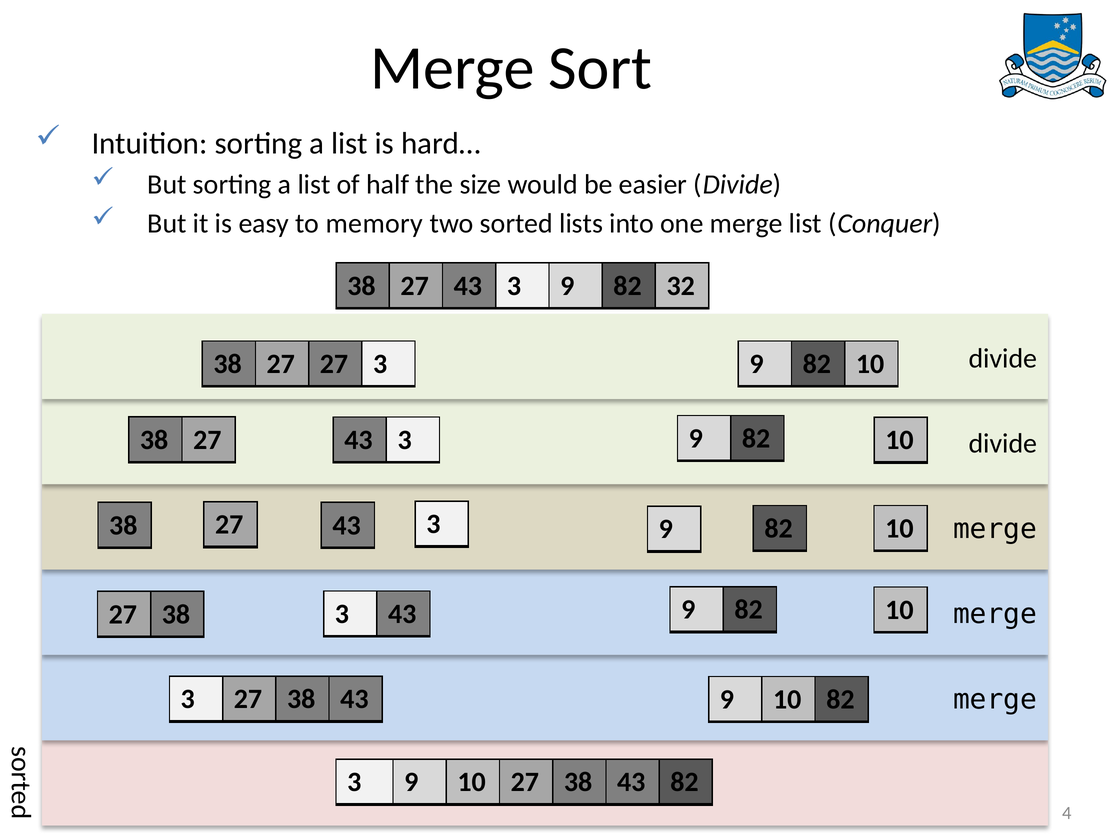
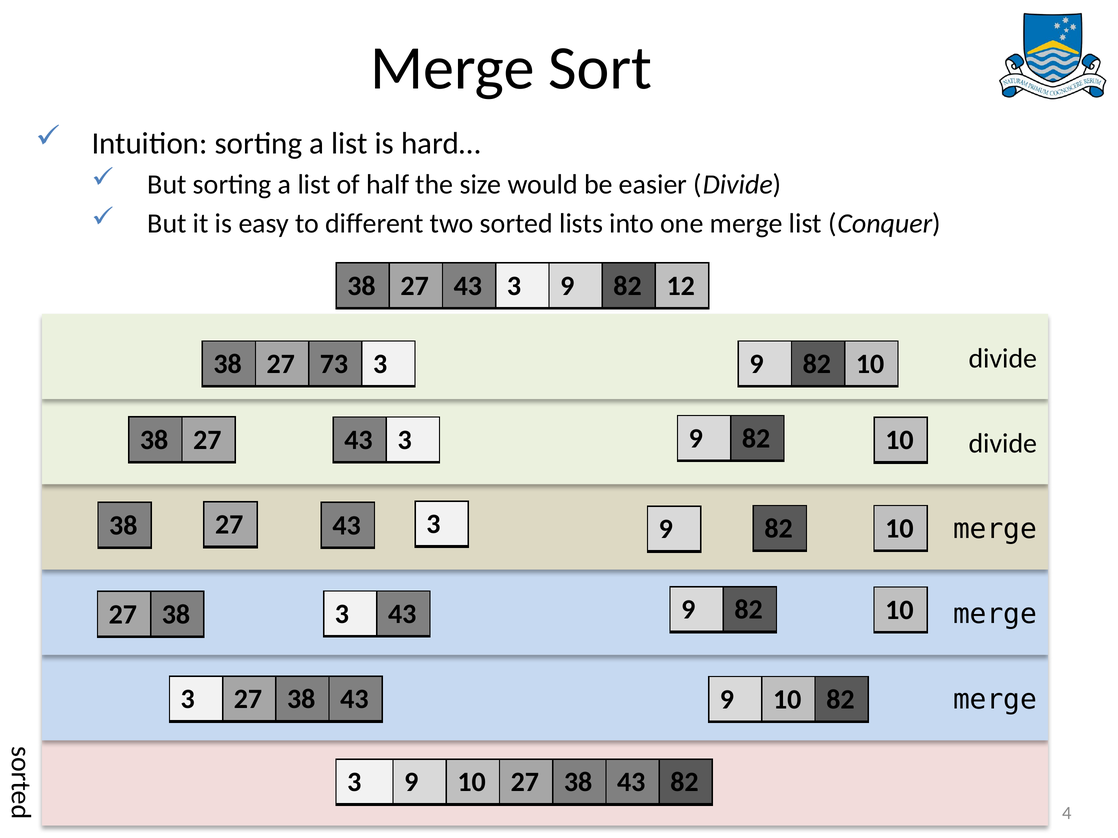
memory: memory -> different (375, 224)
32: 32 -> 12 (681, 286)
27 27: 27 -> 73 (334, 364)
